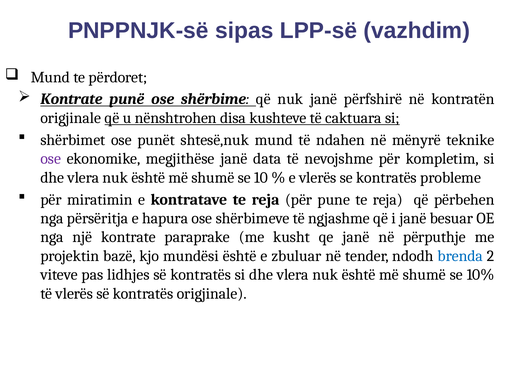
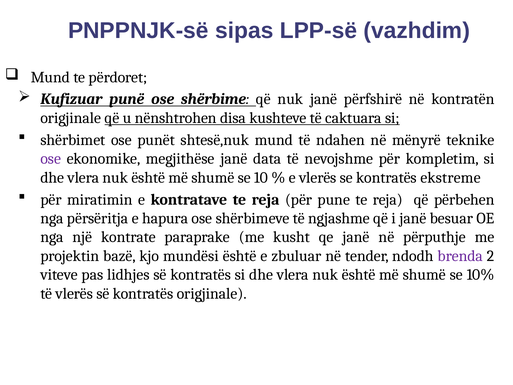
Kontrate: Kontrate -> Kufizuar (71, 99)
probleme: probleme -> ekstreme (450, 177)
brenda colour: blue -> purple (460, 256)
